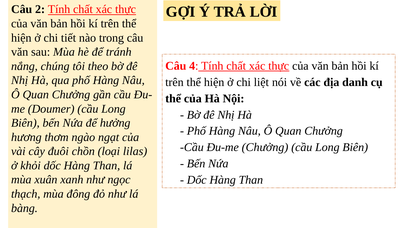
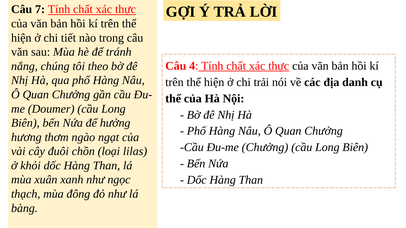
2: 2 -> 7 (40, 9)
liệt: liệt -> trải (261, 82)
